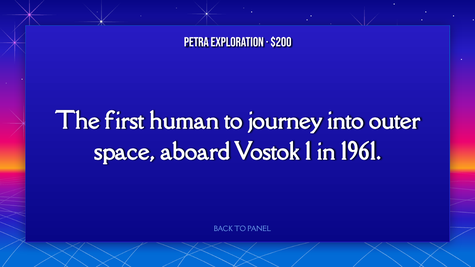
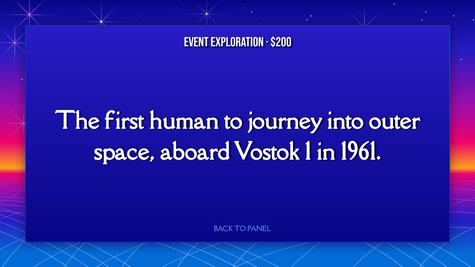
Petra: Petra -> Event (196, 42)
